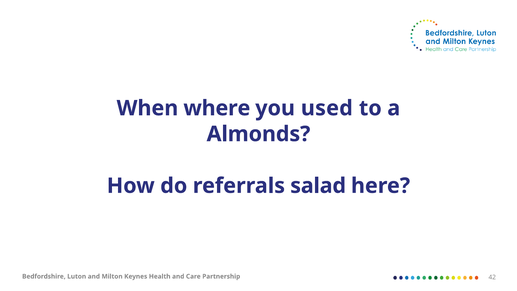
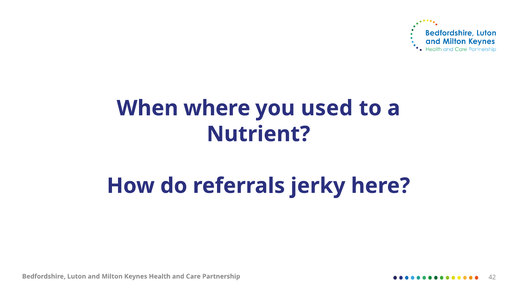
Almonds: Almonds -> Nutrient (258, 134)
salad: salad -> jerky (318, 186)
